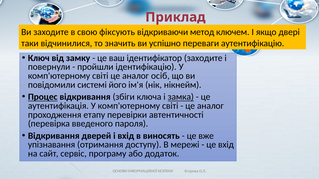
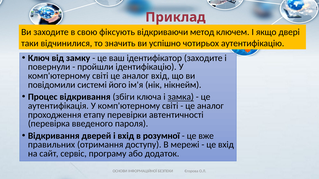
переваги: переваги -> чотирьох (201, 43)
аналог осіб: осіб -> вхід (160, 76)
Процес underline: present -> none (43, 97)
виносять: виносять -> розумної (161, 136)
упізнавання: упізнавання -> правильних (51, 145)
